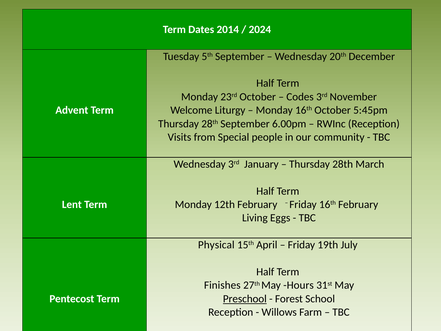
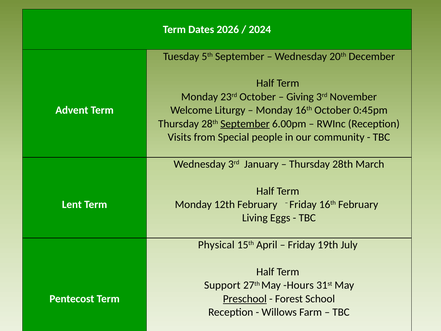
2014: 2014 -> 2026 (228, 29)
Codes: Codes -> Giving (300, 97)
5:45pm: 5:45pm -> 0:45pm (370, 110)
September underline: none -> present (245, 124)
Finishes: Finishes -> Support (222, 285)
